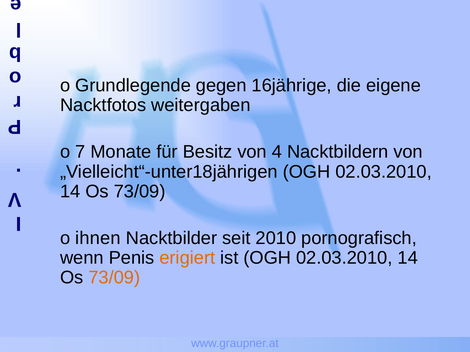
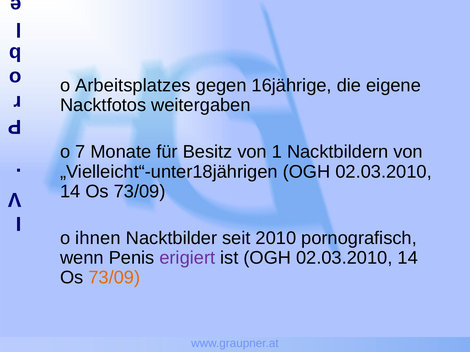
Grundlegende: Grundlegende -> Arbeitsplatzes (133, 86)
4: 4 -> 1 (277, 152)
erigiert colour: orange -> purple (187, 258)
